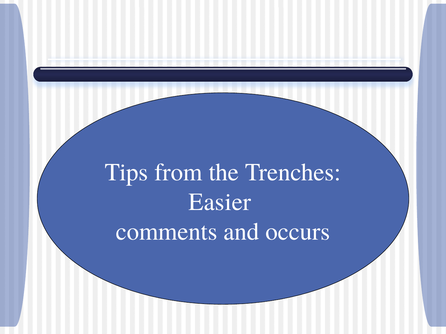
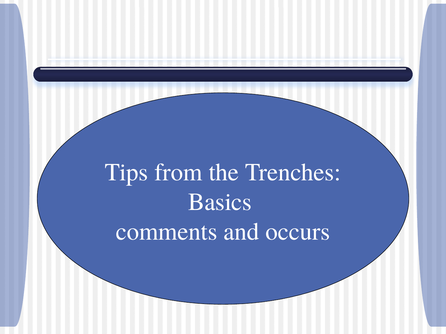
Easier: Easier -> Basics (220, 202)
